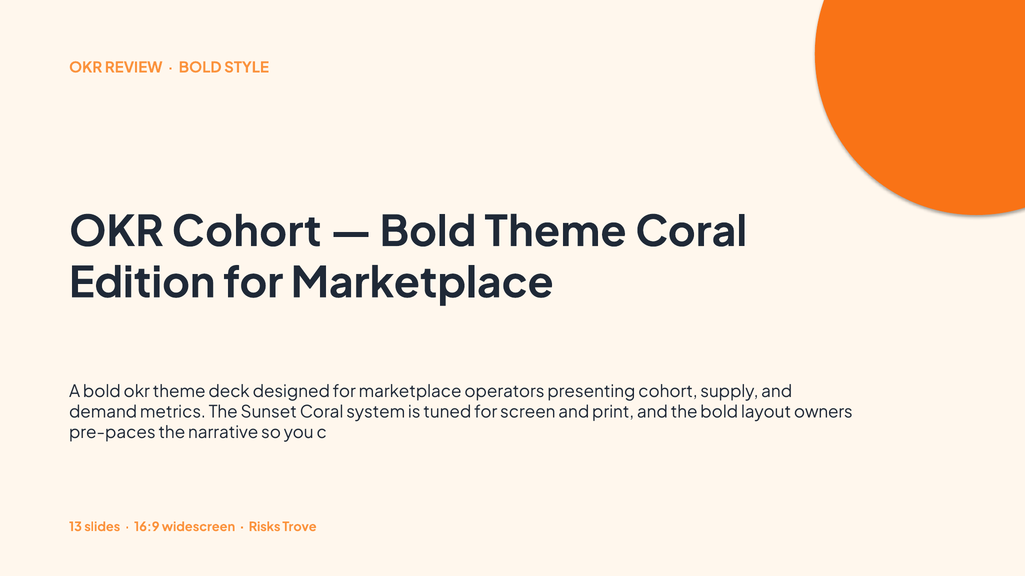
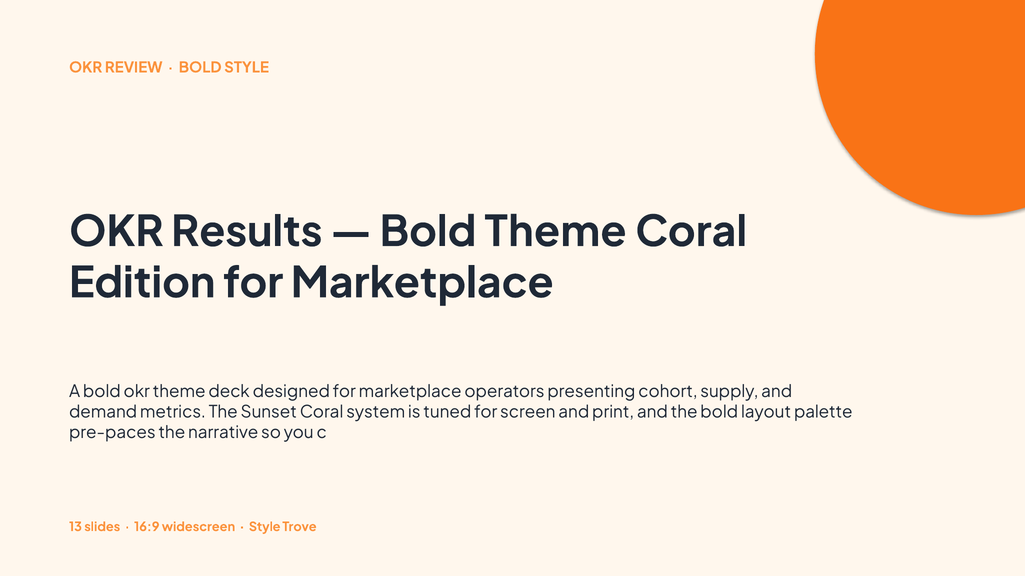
OKR Cohort: Cohort -> Results (247, 232)
owners: owners -> palette (823, 412)
Risks: Risks -> Style (265, 527)
